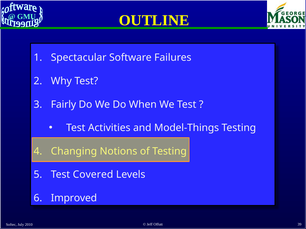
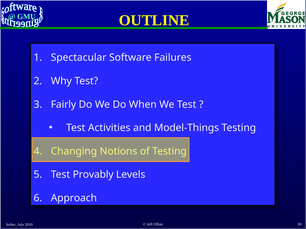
Covered: Covered -> Provably (93, 175)
Improved: Improved -> Approach (74, 198)
